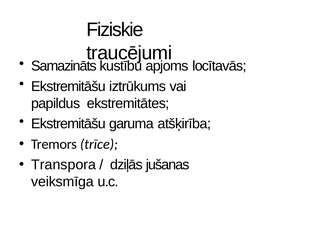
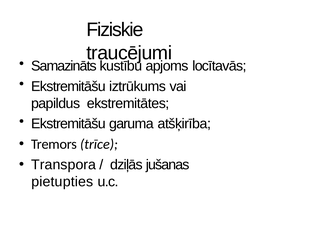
veiksmīga: veiksmīga -> pietupties (62, 182)
